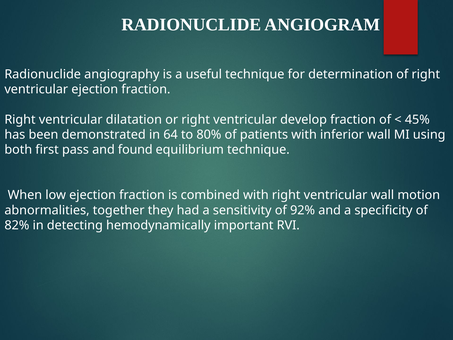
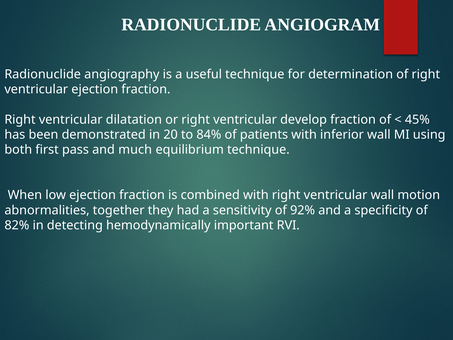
64: 64 -> 20 (171, 135)
80%: 80% -> 84% (209, 135)
found: found -> much (135, 150)
